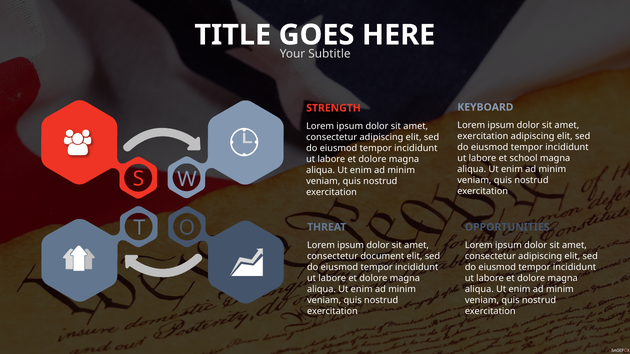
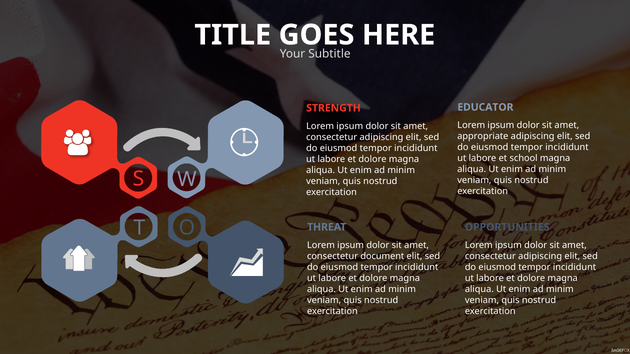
KEYBOARD: KEYBOARD -> EDUCATOR (485, 107)
exercitation: exercitation -> appropriate (483, 136)
